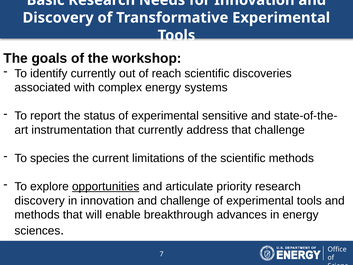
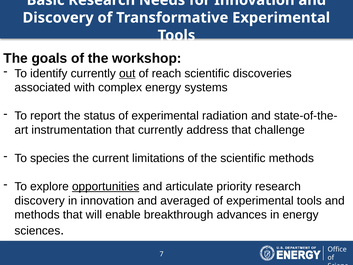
out underline: none -> present (127, 73)
sensitive: sensitive -> radiation (225, 116)
and challenge: challenge -> averaged (185, 200)
